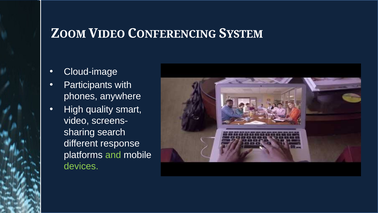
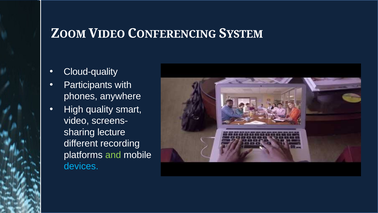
Cloud-image: Cloud-image -> Cloud-quality (91, 72)
search: search -> lecture (111, 132)
response: response -> recording (120, 143)
devices colour: light green -> light blue (81, 166)
